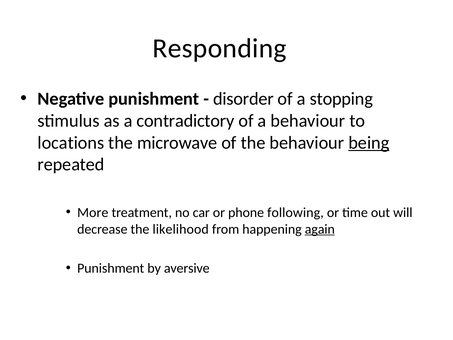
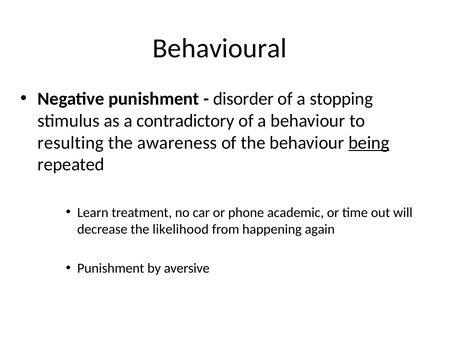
Responding: Responding -> Behavioural (220, 48)
locations: locations -> resulting (71, 143)
microwave: microwave -> awareness (177, 143)
More: More -> Learn (93, 212)
following: following -> academic (296, 212)
again underline: present -> none (320, 229)
